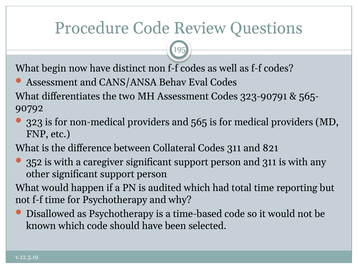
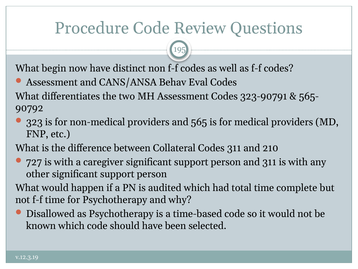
821: 821 -> 210 (270, 148)
352: 352 -> 727 (34, 162)
reporting: reporting -> complete (297, 188)
